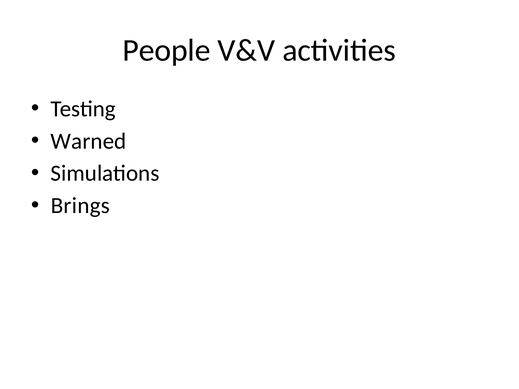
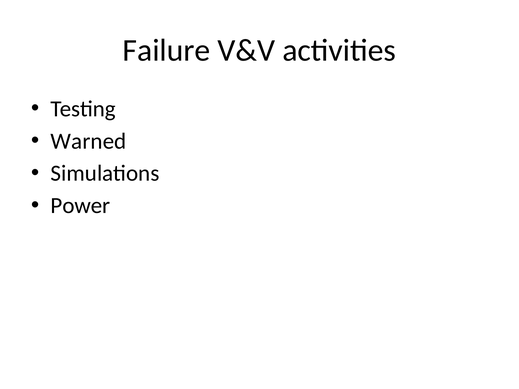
People: People -> Failure (166, 50)
Brings: Brings -> Power (80, 206)
